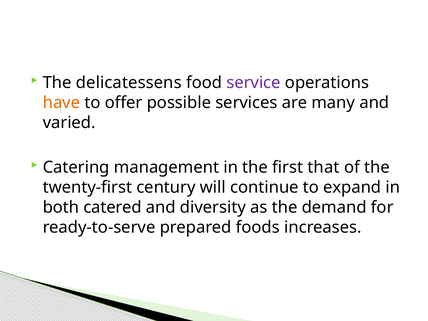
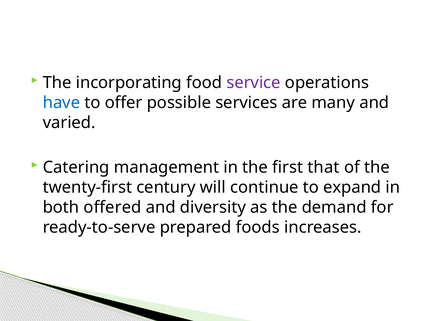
delicatessens: delicatessens -> incorporating (129, 83)
have colour: orange -> blue (61, 103)
catered: catered -> offered (112, 207)
